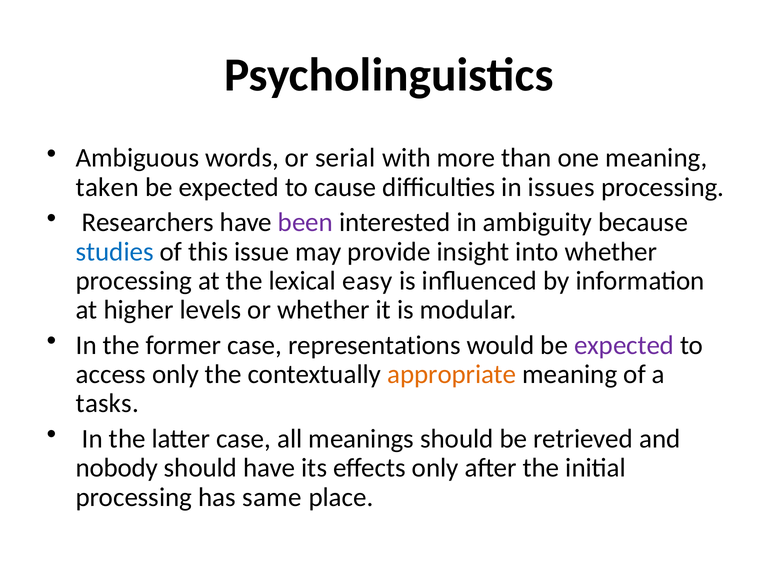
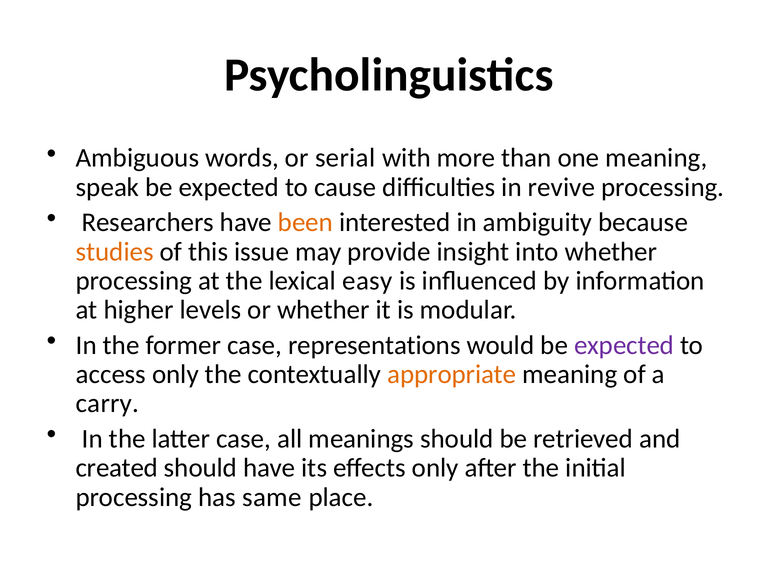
taken: taken -> speak (108, 187)
issues: issues -> revive (561, 187)
been colour: purple -> orange (305, 223)
studies colour: blue -> orange (115, 252)
tasks: tasks -> carry (107, 404)
nobody: nobody -> created (117, 468)
